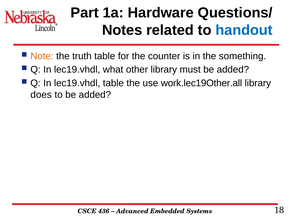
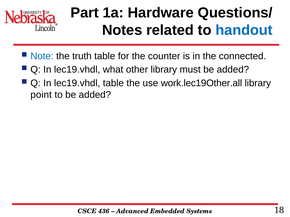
Note colour: orange -> blue (42, 56)
something: something -> connected (243, 56)
does: does -> point (41, 95)
